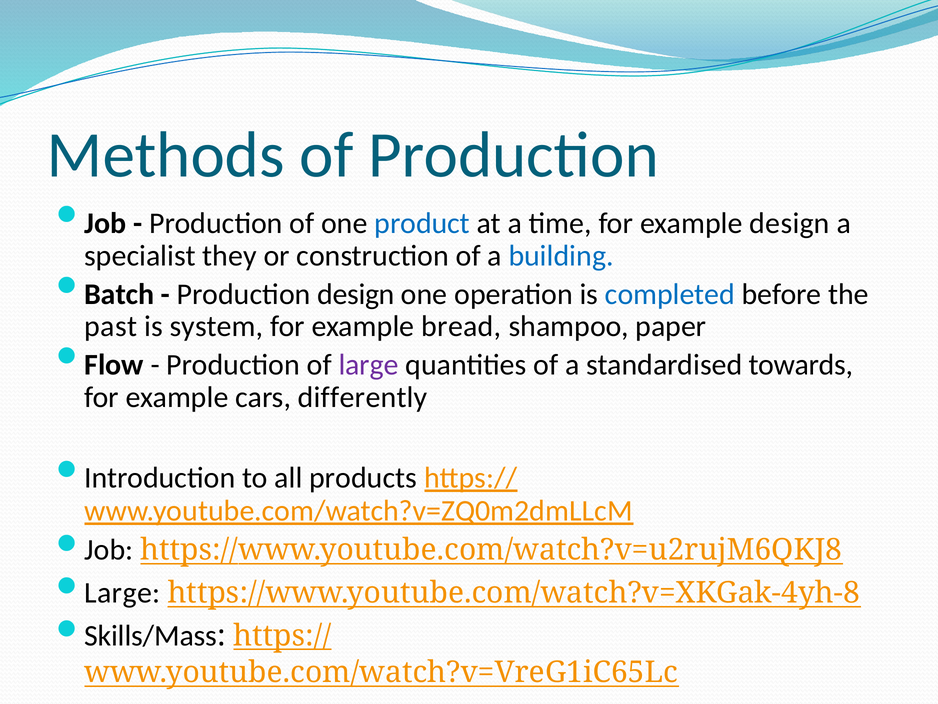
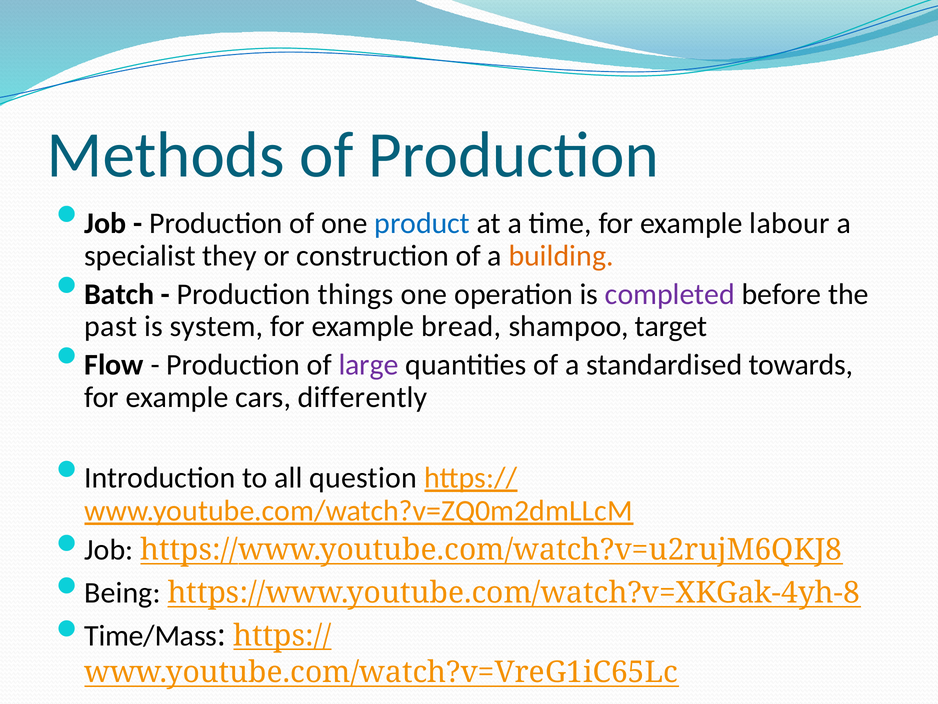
example design: design -> labour (790, 223)
building colour: blue -> orange (561, 256)
Production design: design -> things (356, 294)
completed colour: blue -> purple (670, 294)
paper: paper -> target (671, 326)
products: products -> question (363, 477)
Large: Large -> Being (122, 593)
Skills/Mass: Skills/Mass -> Time/Mass (151, 635)
